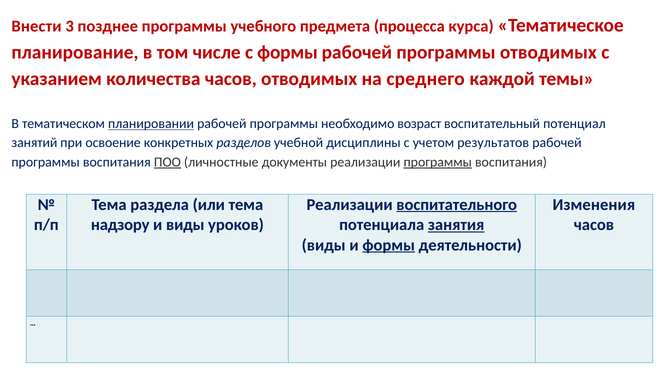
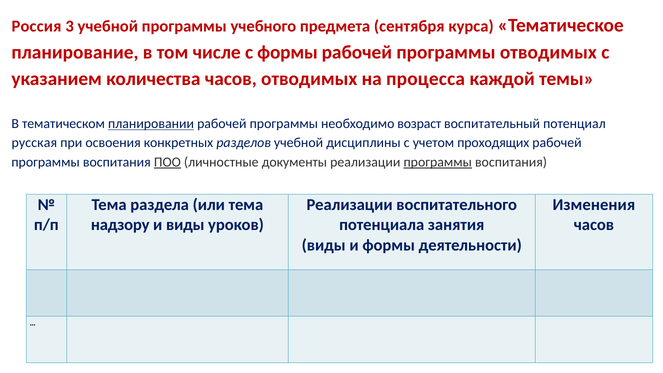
Внести: Внести -> Россия (36, 26)
3 позднее: позднее -> учебной (108, 26)
процесса: процесса -> сентября (409, 26)
среднего: среднего -> процесса (426, 79)
занятий: занятий -> русская (34, 143)
освоение: освоение -> освоения (113, 143)
результатов: результатов -> проходящих (493, 143)
воспитательного underline: present -> none (457, 205)
занятия underline: present -> none (456, 225)
формы underline: present -> none (389, 245)
